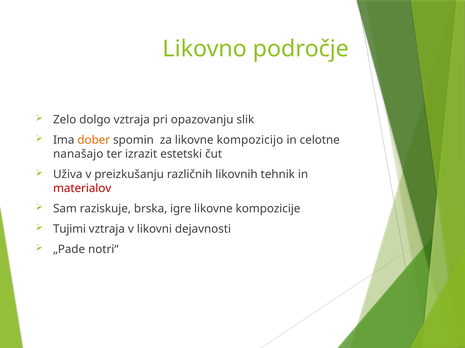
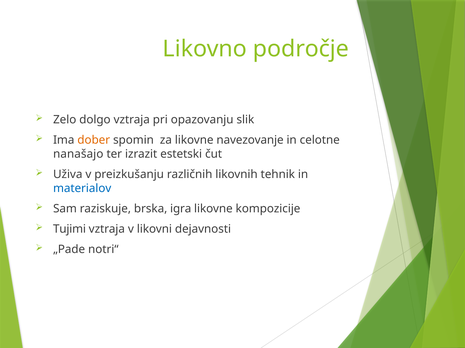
kompozicijo: kompozicijo -> navezovanje (250, 140)
materialov colour: red -> blue (82, 189)
igre: igre -> igra (181, 209)
